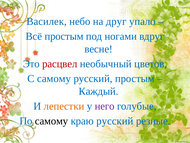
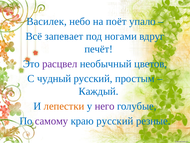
друг: друг -> поёт (116, 21)
Всё простым: простым -> запевает (64, 36)
весне: весне -> печёт (99, 49)
расцвел colour: red -> purple (60, 64)
С самому: самому -> чудный (54, 78)
самому colour: black -> purple (52, 121)
